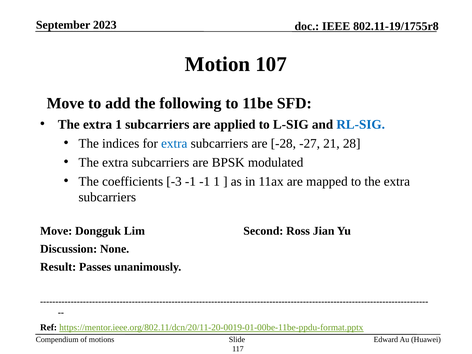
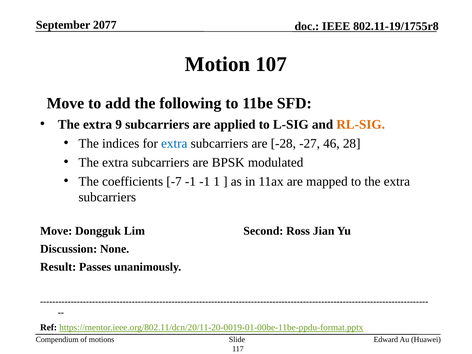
2023: 2023 -> 2077 (105, 25)
extra 1: 1 -> 9 (119, 124)
RL-SIG colour: blue -> orange (361, 124)
21: 21 -> 46 (331, 143)
-3: -3 -> -7 (174, 181)
